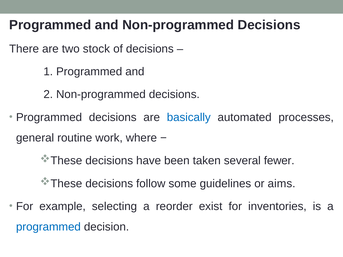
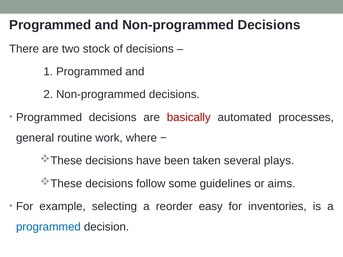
basically colour: blue -> red (189, 117)
fewer: fewer -> plays (279, 161)
exist: exist -> easy (211, 207)
